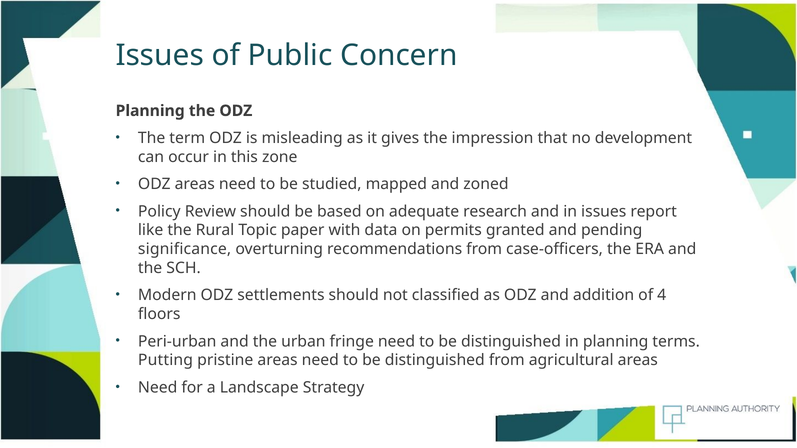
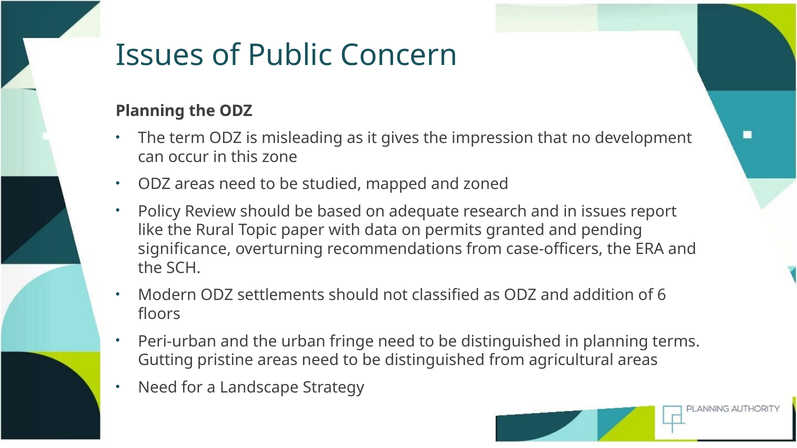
4: 4 -> 6 (662, 295)
Putting: Putting -> Gutting (166, 361)
